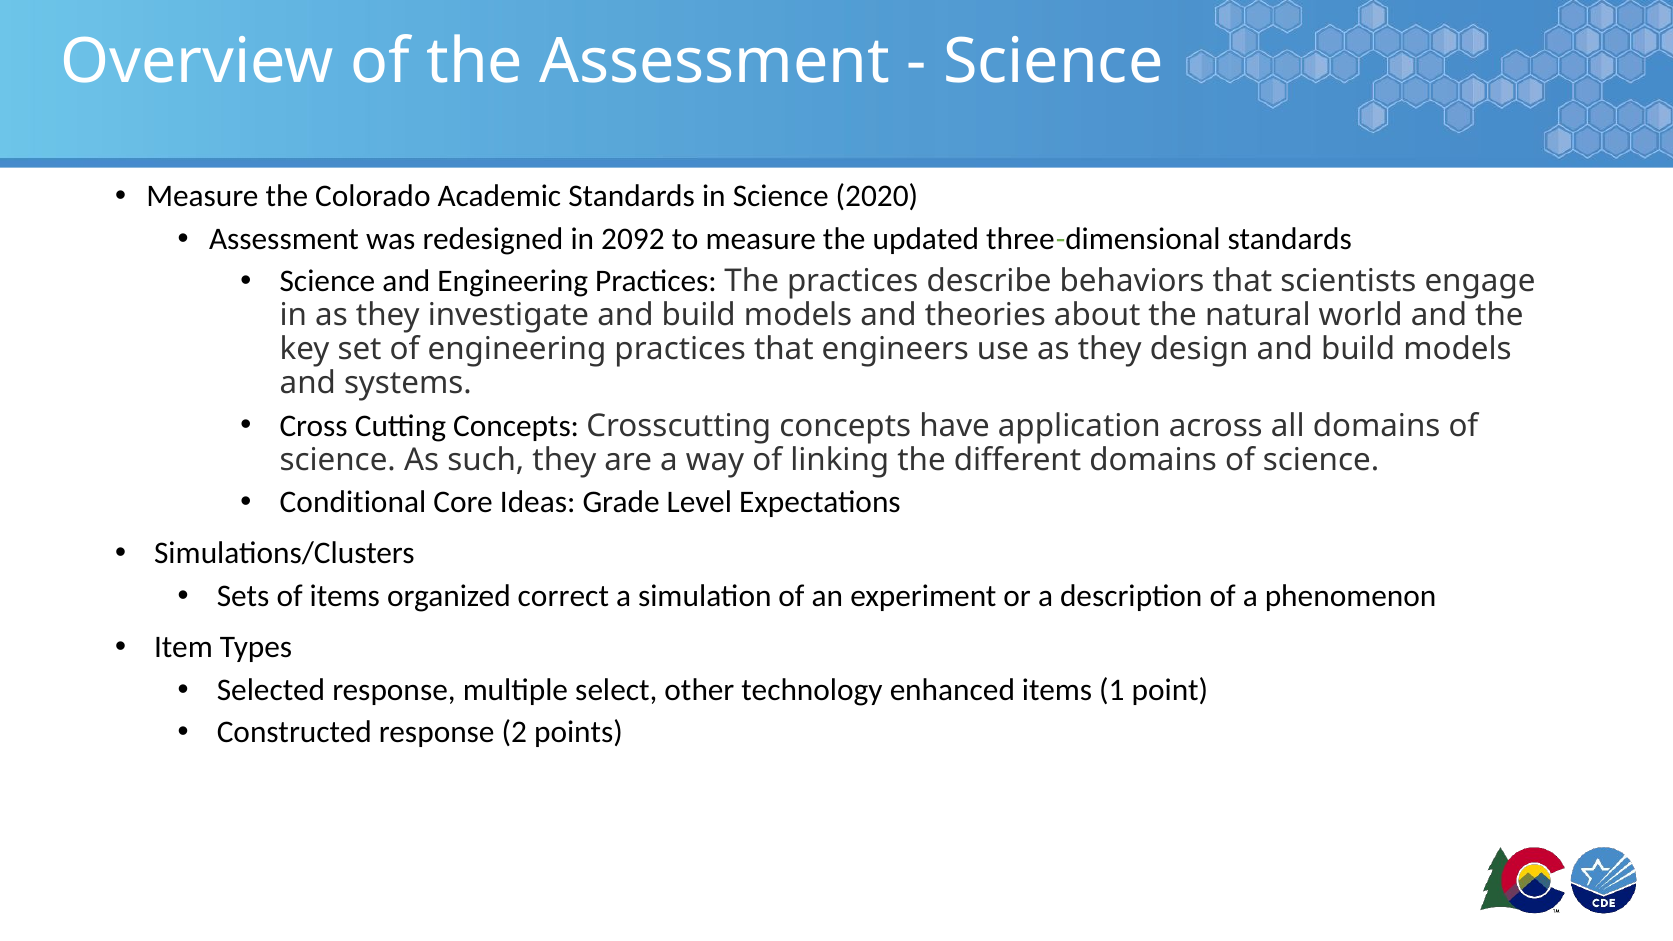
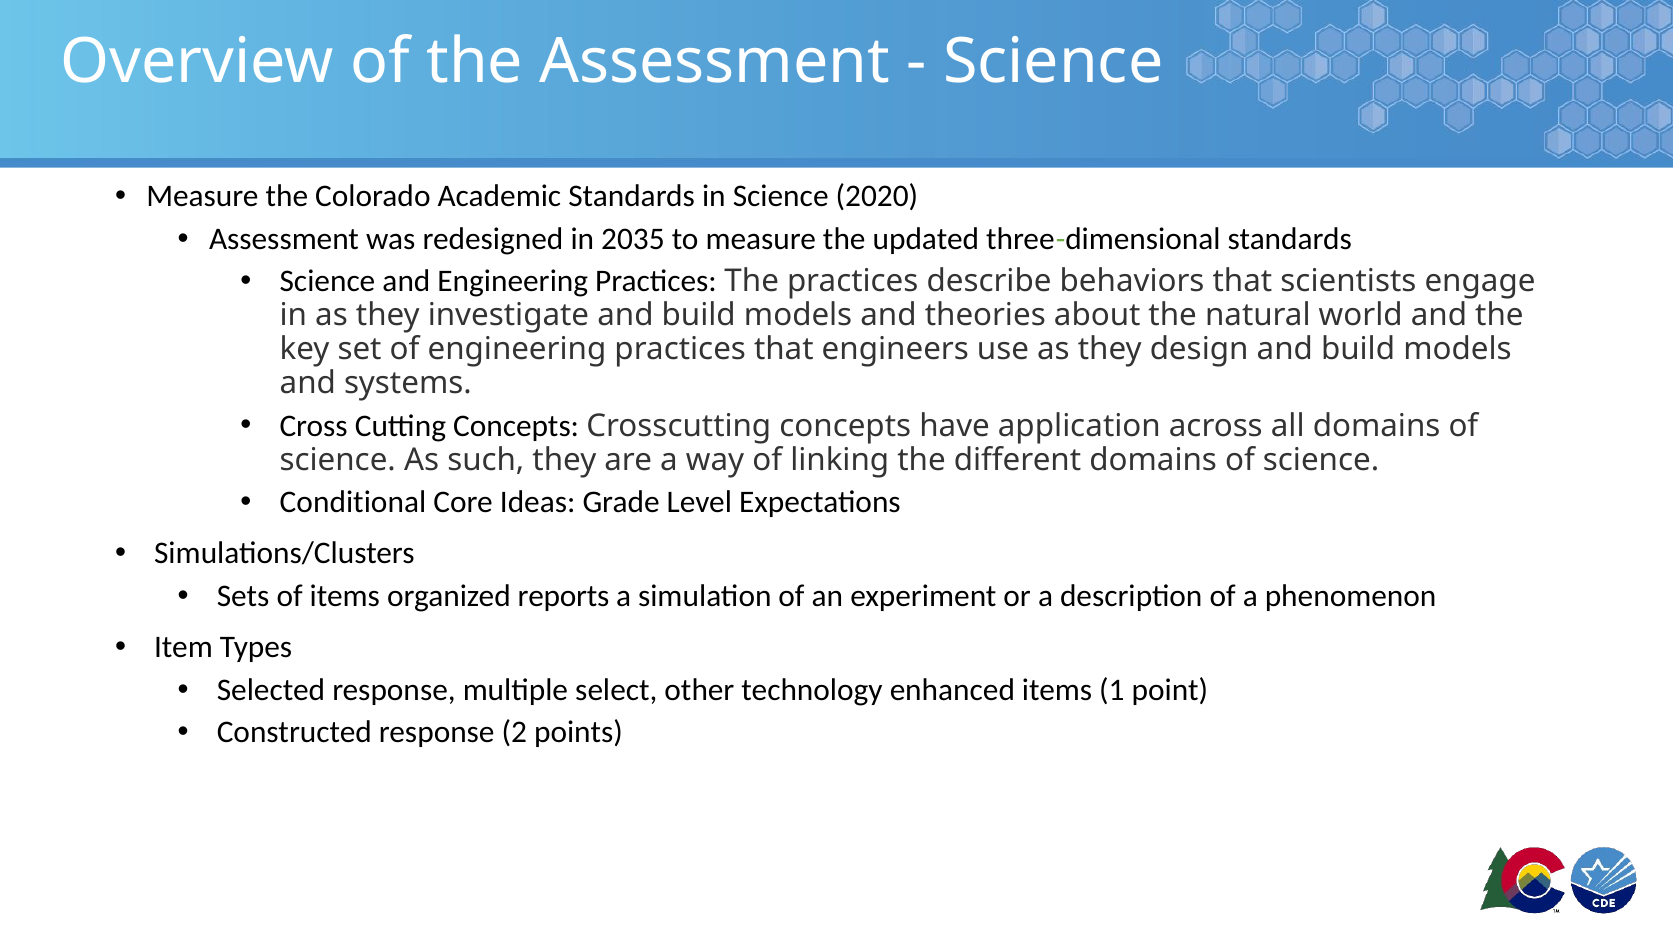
2092: 2092 -> 2035 (633, 239)
correct: correct -> reports (563, 596)
